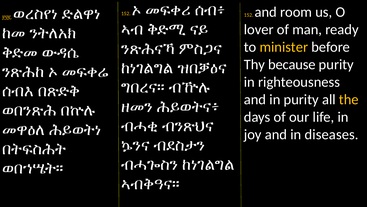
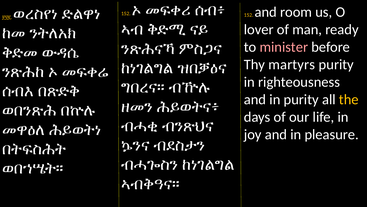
minister colour: yellow -> pink (284, 47)
because: because -> martyrs (292, 64)
diseases: diseases -> pleasure (332, 134)
